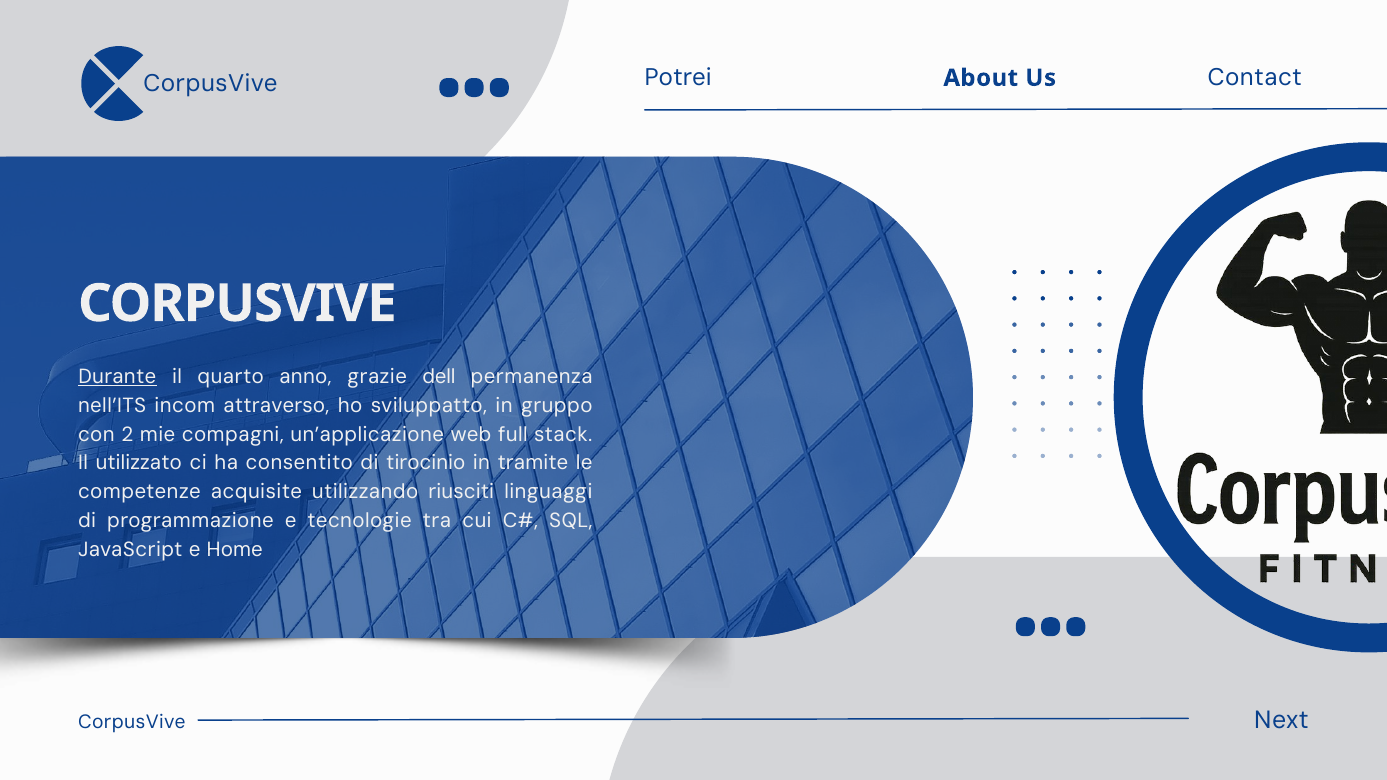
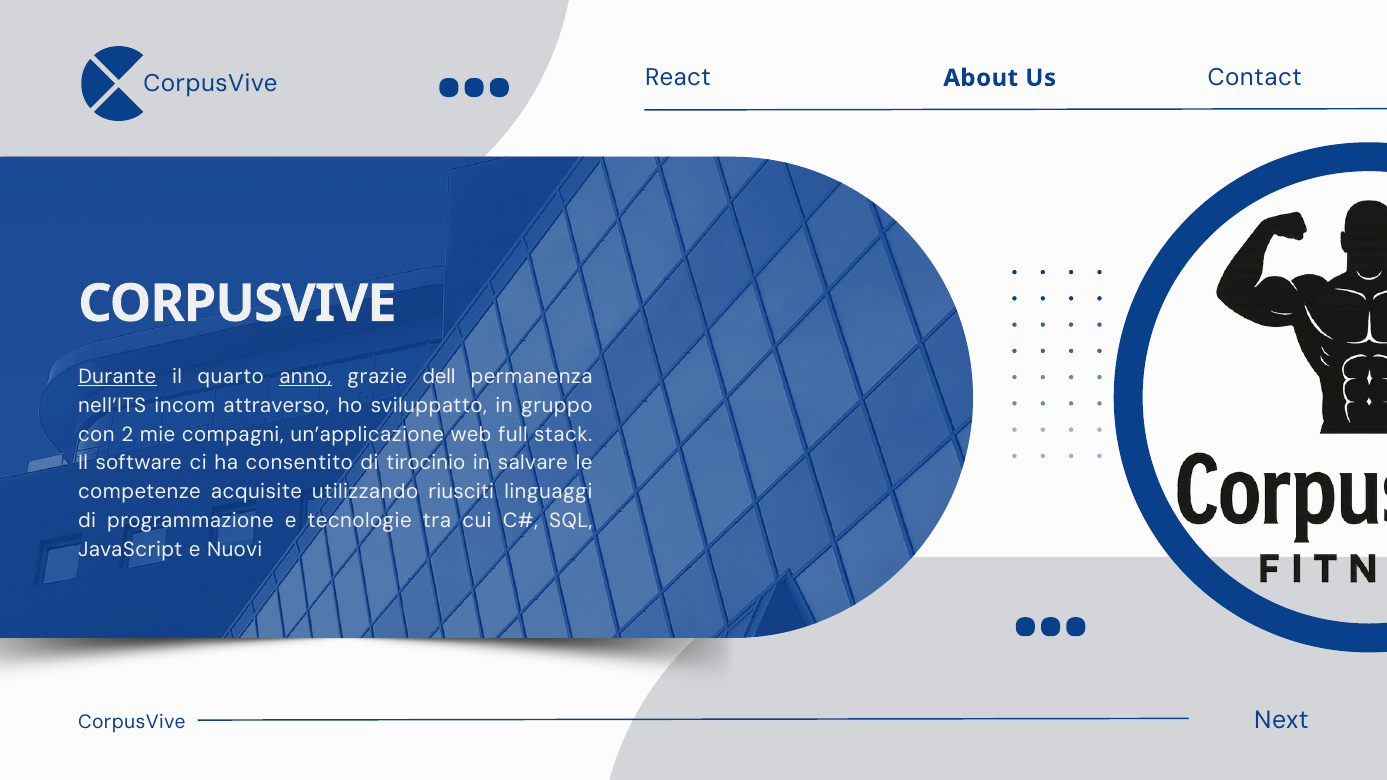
Potrei: Potrei -> React (678, 78)
anno underline: none -> present (305, 377)
utilizzato: utilizzato -> software (139, 463)
tramite: tramite -> salvare (533, 463)
Home: Home -> Nuovi (235, 550)
